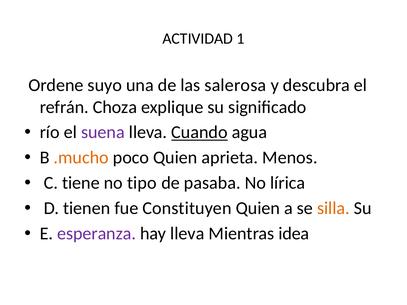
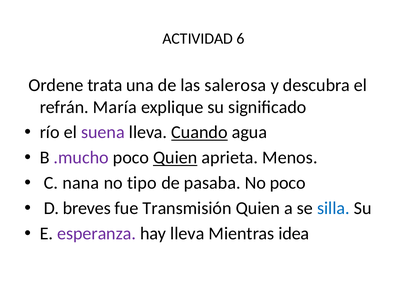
1: 1 -> 6 (240, 39)
suyo: suyo -> trata (105, 85)
Choza: Choza -> María (115, 107)
.mucho colour: orange -> purple (81, 158)
Quien underline: none -> present (175, 158)
tiene: tiene -> nana (81, 183)
No lírica: lírica -> poco (288, 183)
tienen: tienen -> breves (87, 209)
Constituyen: Constituyen -> Transmisión (187, 209)
silla colour: orange -> blue (333, 209)
